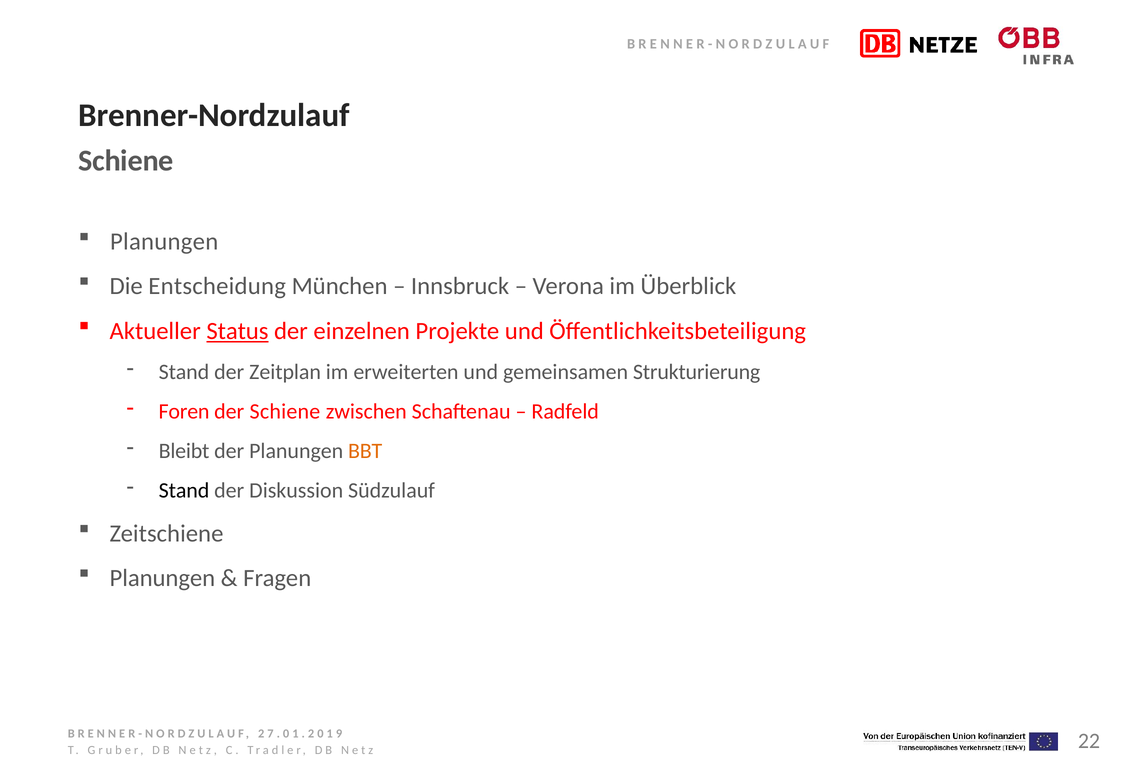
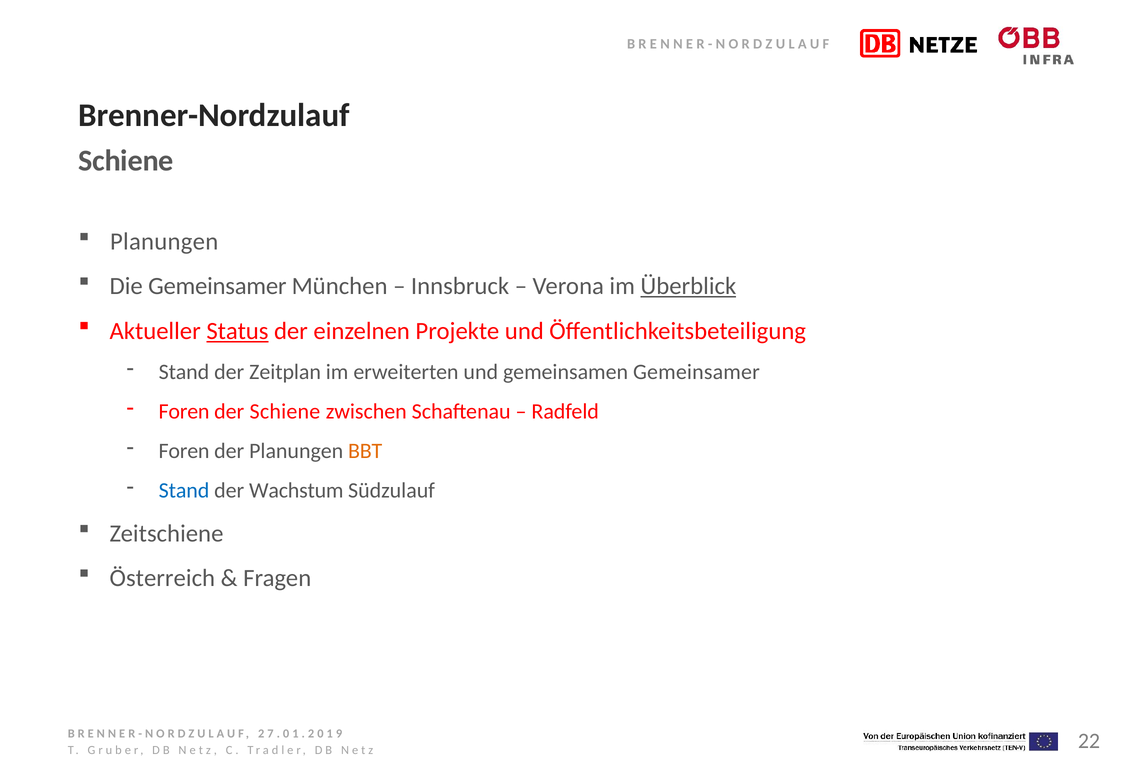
Die Entscheidung: Entscheidung -> Gemeinsamer (217, 286)
Überblick underline: none -> present (688, 286)
gemeinsamen Strukturierung: Strukturierung -> Gemeinsamer (696, 372)
Bleibt: Bleibt -> Foren (184, 451)
Stand colour: black -> blue (184, 491)
Diskussion: Diskussion -> Wachstum (296, 491)
Planungen: Planungen -> Österreich (162, 578)
